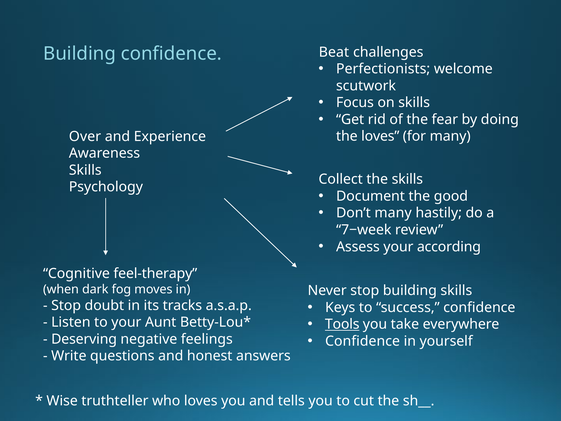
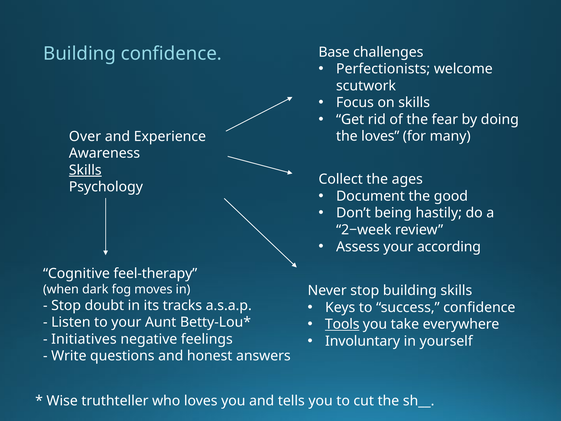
Beat: Beat -> Base (334, 52)
Skills underline: none -> present (85, 170)
the skills: skills -> ages (407, 179)
Don’t many: many -> being (393, 213)
7−week: 7−week -> 2−week (364, 230)
Confidence: Confidence -> Involuntary (363, 341)
Deserving: Deserving -> Initiatives (84, 339)
